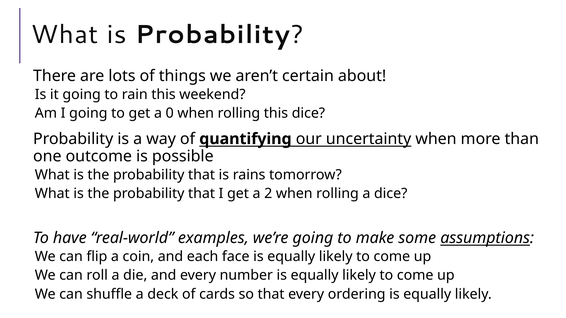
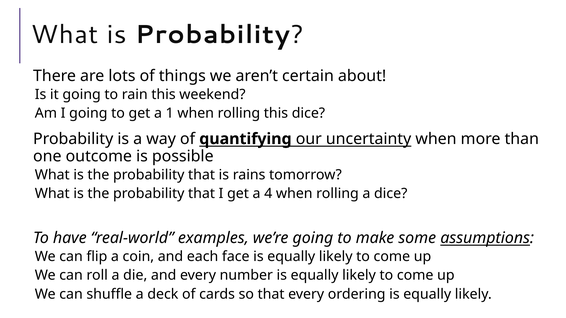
0: 0 -> 1 (170, 113)
2: 2 -> 4 (268, 194)
